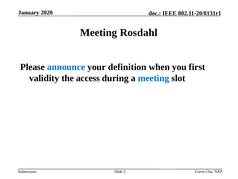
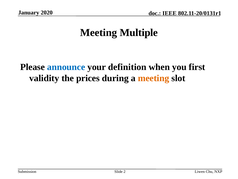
Rosdahl: Rosdahl -> Multiple (139, 32)
access: access -> prices (88, 78)
meeting colour: blue -> orange (154, 78)
